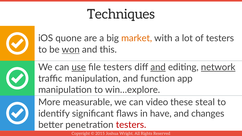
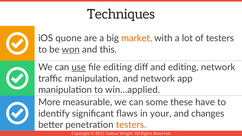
file testers: testers -> editing (118, 67)
and underline: present -> none (158, 67)
network underline: present -> none (218, 67)
and function: function -> network (158, 79)
win…explore: win…explore -> win…applied (133, 90)
video: video -> some (157, 102)
steal: steal -> have (205, 102)
have: have -> your (161, 114)
testers colour: red -> orange (131, 125)
